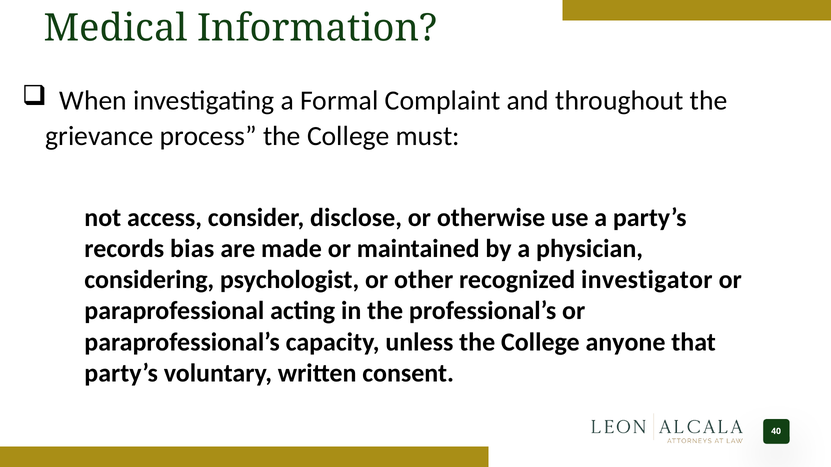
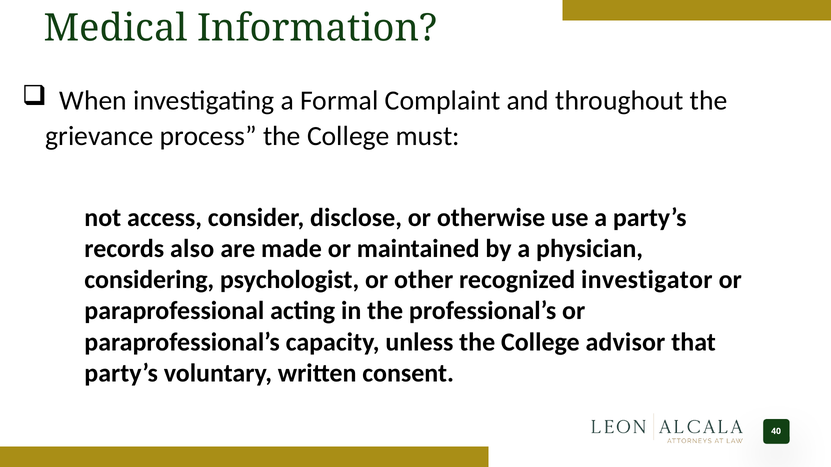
bias: bias -> also (192, 249)
anyone: anyone -> advisor (625, 342)
